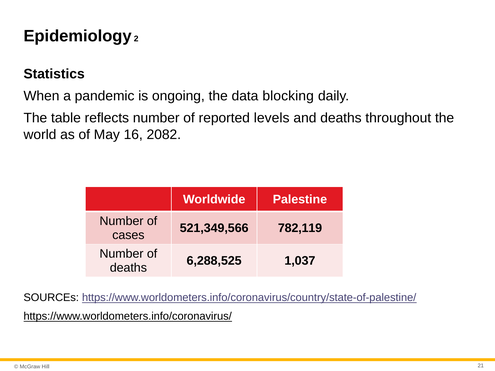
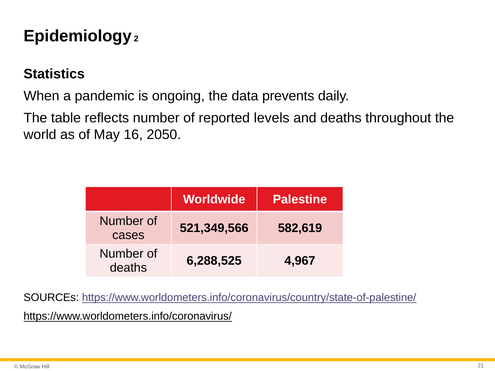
blocking: blocking -> prevents (288, 96)
2082: 2082 -> 2050 (164, 135)
782,119: 782,119 -> 582,619 (300, 228)
1,037: 1,037 -> 4,967 (300, 261)
